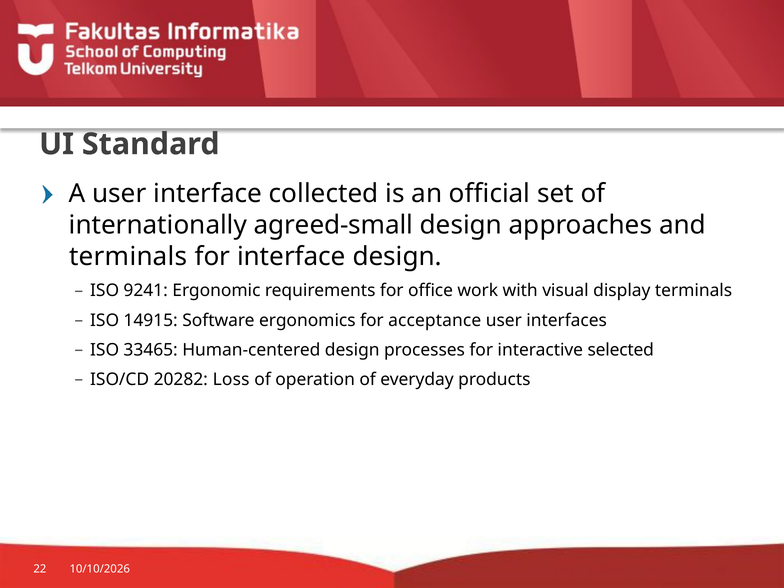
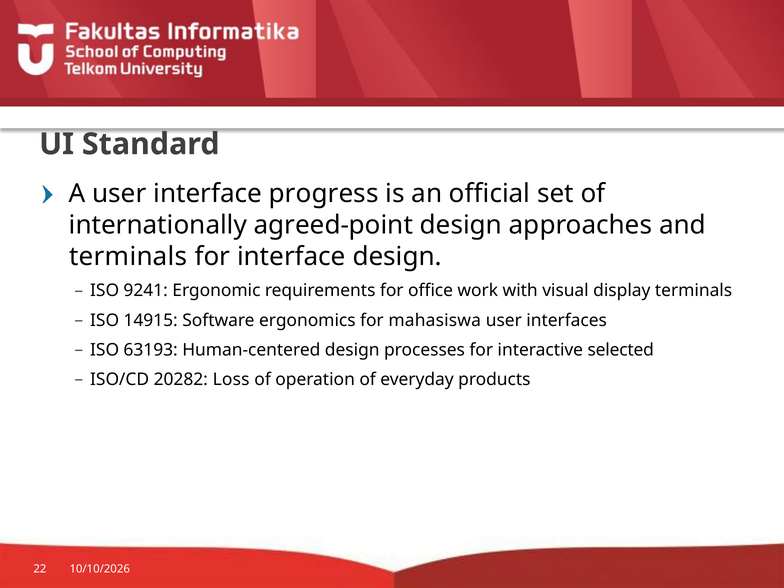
collected: collected -> progress (324, 194)
agreed-small: agreed-small -> agreed-point (333, 225)
acceptance: acceptance -> mahasiswa (435, 320)
33465: 33465 -> 63193 (151, 350)
